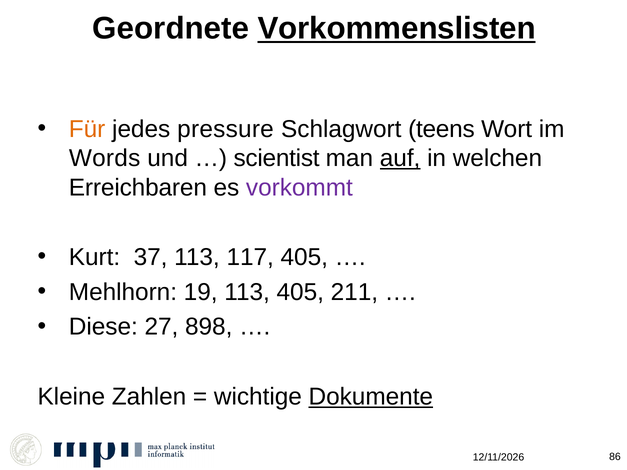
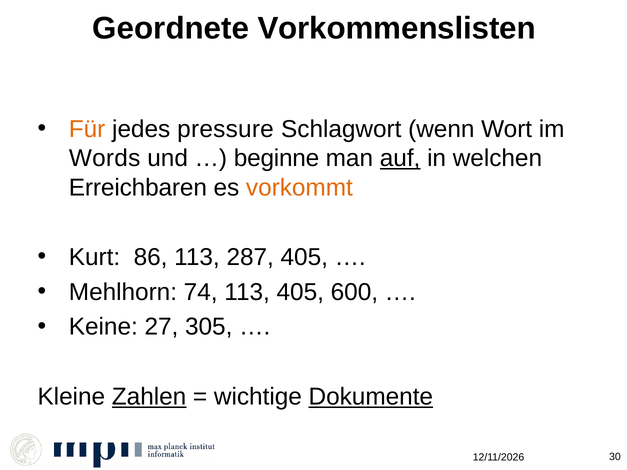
Vorkommenslisten underline: present -> none (397, 28)
teens: teens -> wenn (441, 129)
scientist: scientist -> beginne (277, 158)
vorkommt colour: purple -> orange (299, 188)
37: 37 -> 86 (151, 257)
117: 117 -> 287 (250, 257)
19: 19 -> 74 (201, 292)
211: 211 -> 600 (354, 292)
Diese: Diese -> Keine (103, 327)
898: 898 -> 305 (209, 327)
Zahlen underline: none -> present (149, 397)
86: 86 -> 30 (615, 457)
